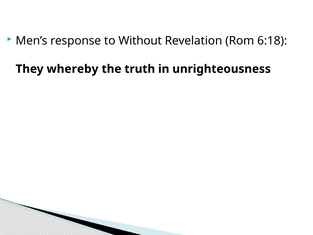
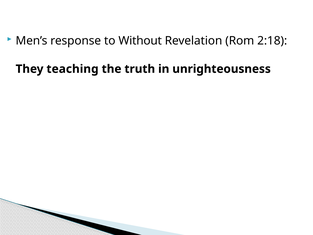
6:18: 6:18 -> 2:18 (272, 41)
whereby: whereby -> teaching (72, 69)
